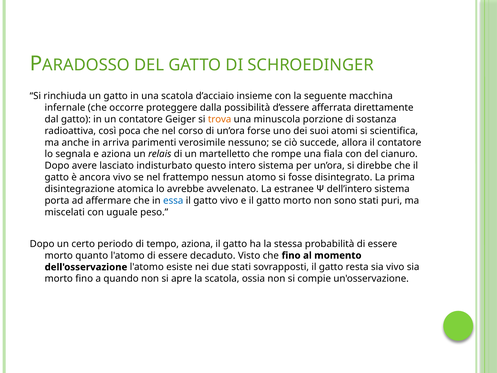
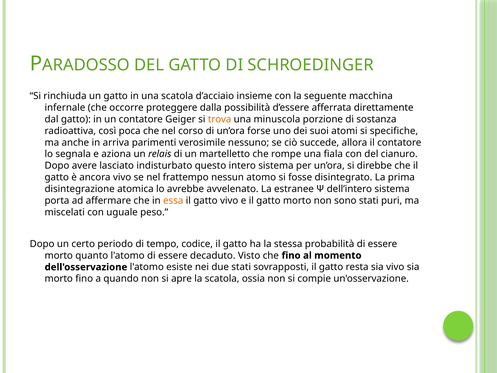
scientifica: scientifica -> specifiche (394, 131)
essa colour: blue -> orange (173, 201)
tempo aziona: aziona -> codice (197, 244)
